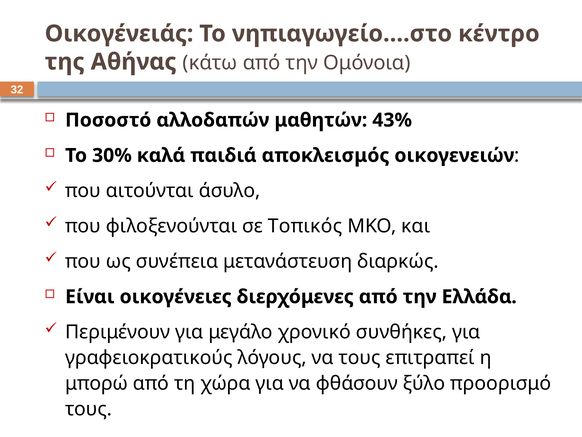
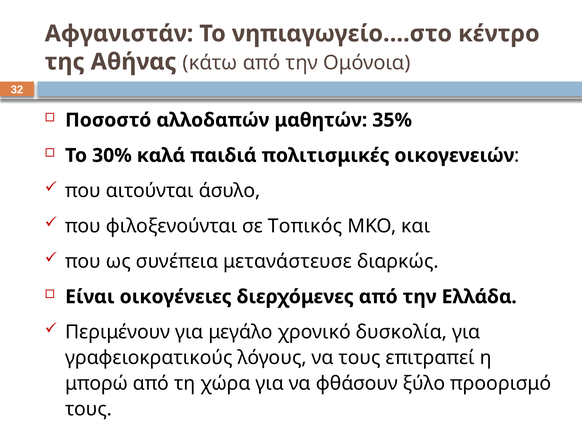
Οικογένειάς: Οικογένειάς -> Αφγανιστάν (119, 34)
43%: 43% -> 35% (392, 120)
αποκλεισμός: αποκλεισμός -> πολιτισμικές (326, 155)
μετανάστευση: μετανάστευση -> μετανάστευσε (288, 261)
συνθήκες: συνθήκες -> δυσκολία (401, 332)
